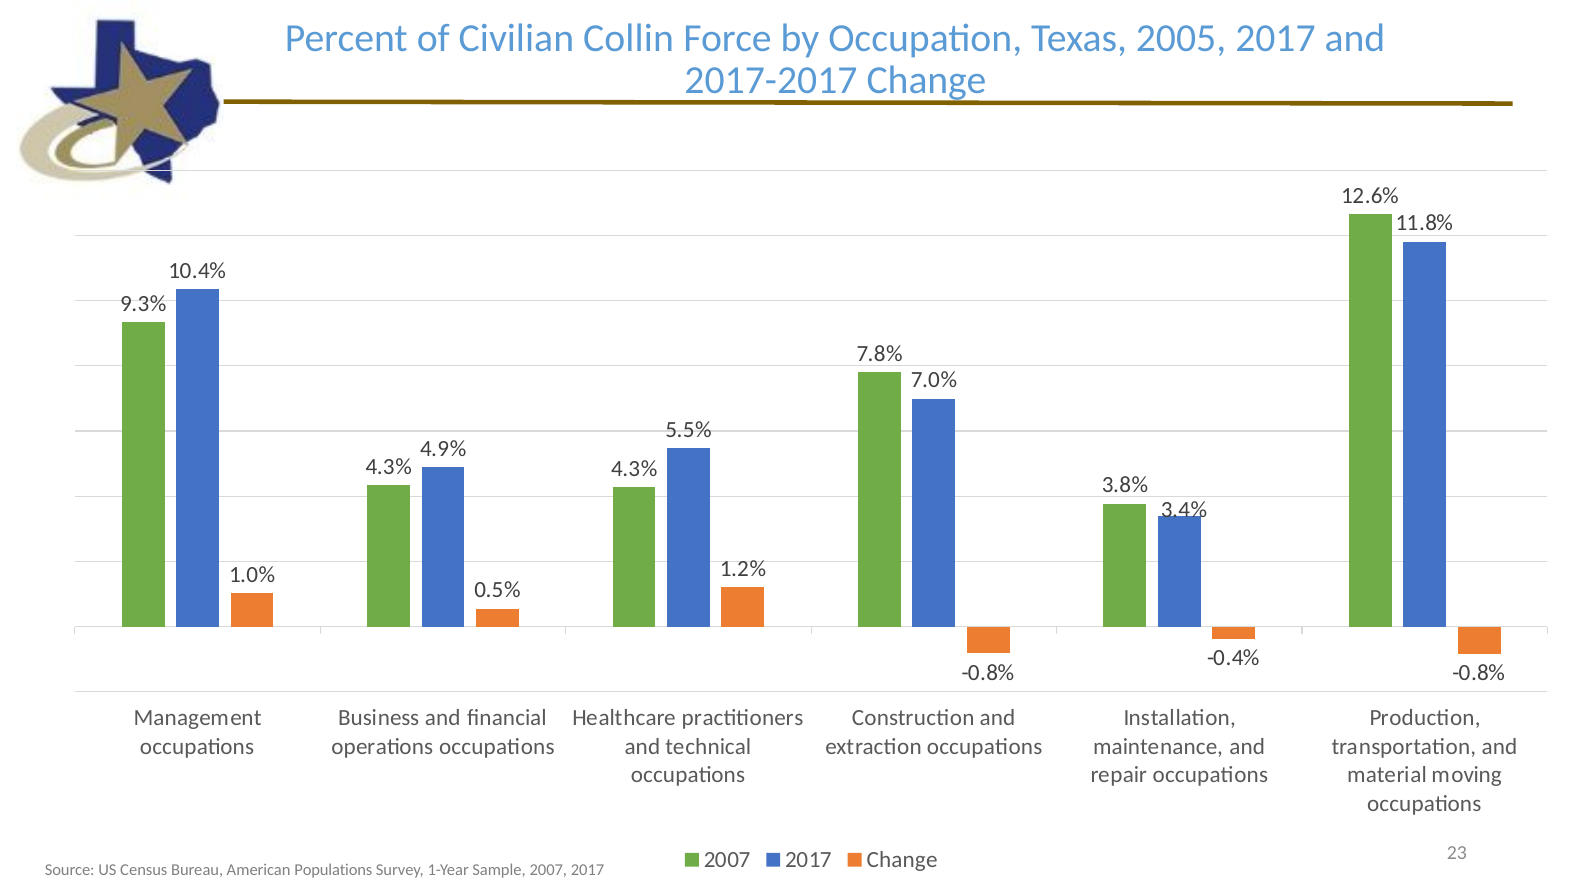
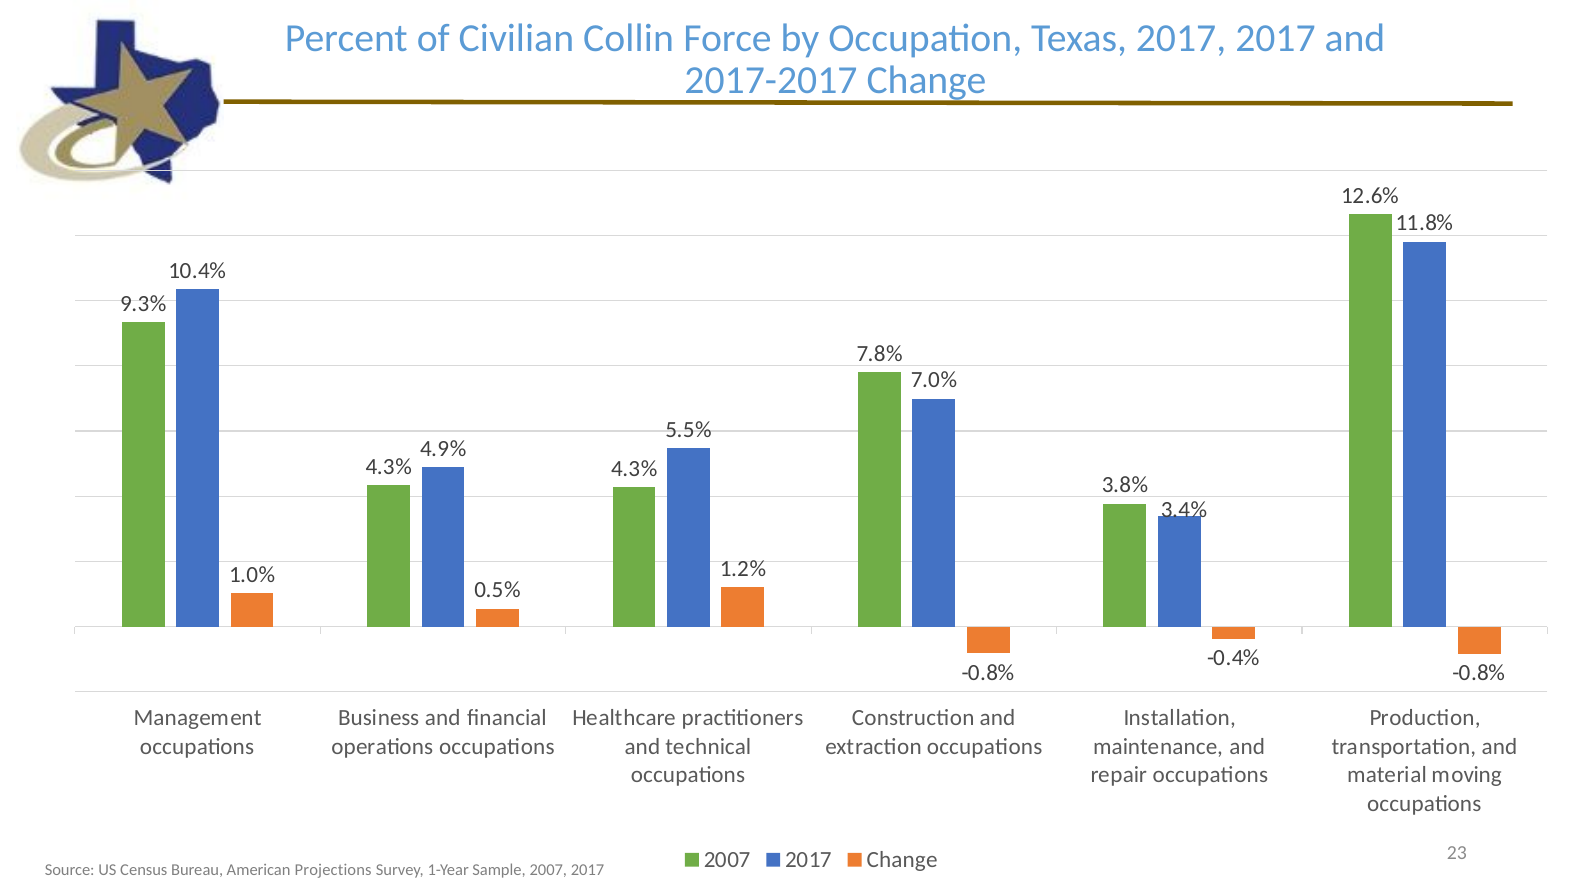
Texas 2005: 2005 -> 2017 (1181, 38)
Populations: Populations -> Projections (333, 871)
